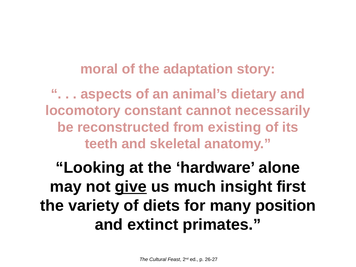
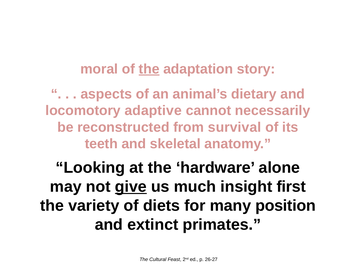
the underline: none -> present (149, 69)
constant: constant -> adaptive (153, 111)
existing: existing -> survival (235, 127)
